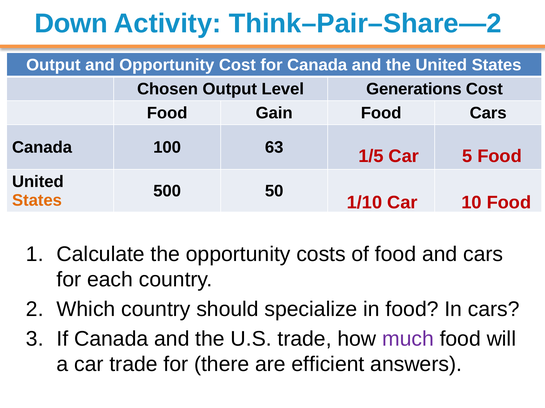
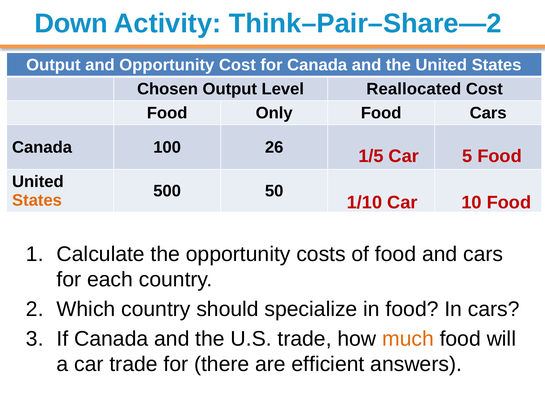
Generations: Generations -> Reallocated (414, 89)
Gain: Gain -> Only (274, 113)
63: 63 -> 26 (274, 148)
much colour: purple -> orange (408, 340)
